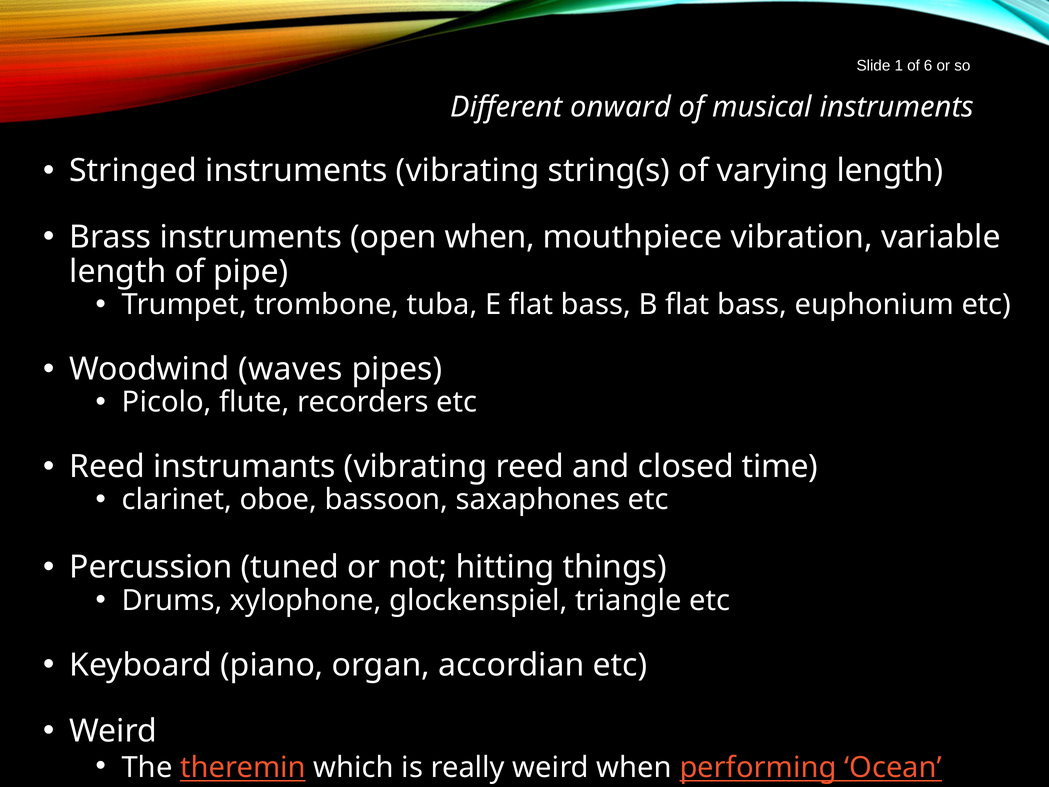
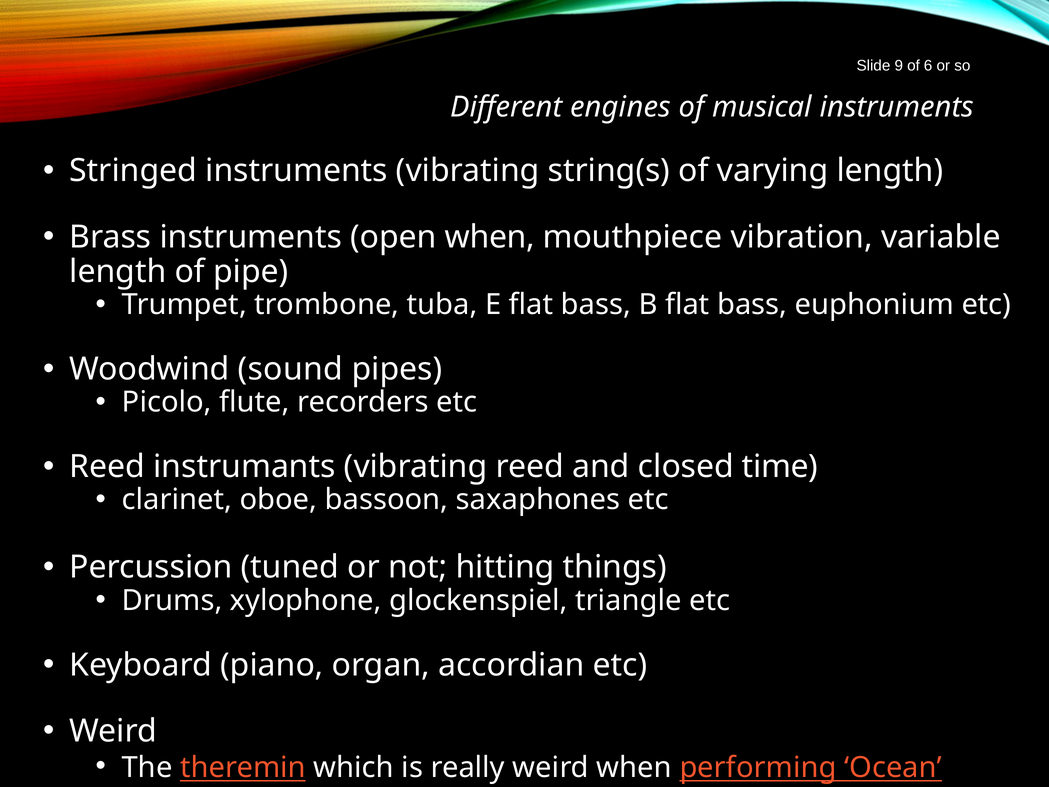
1: 1 -> 9 (899, 66)
onward: onward -> engines (621, 107)
waves: waves -> sound (291, 369)
